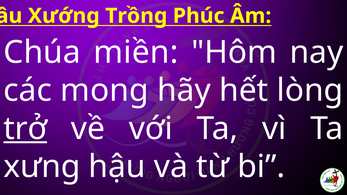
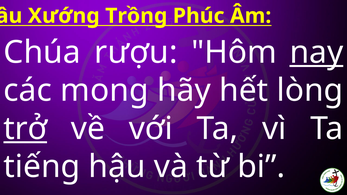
miền: miền -> rượu (136, 52)
nay underline: none -> present (316, 52)
xưng: xưng -> tiếng (42, 167)
